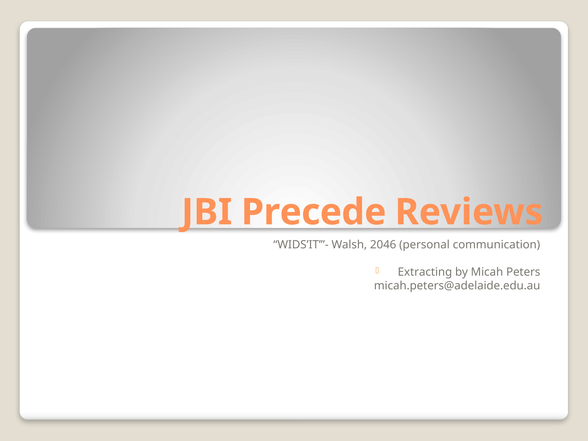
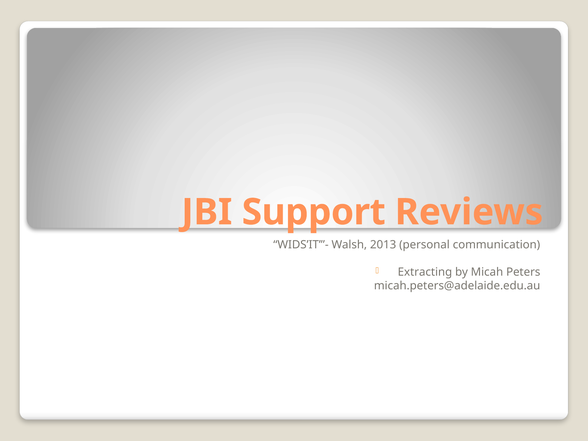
Precede: Precede -> Support (314, 212)
2046: 2046 -> 2013 (383, 245)
